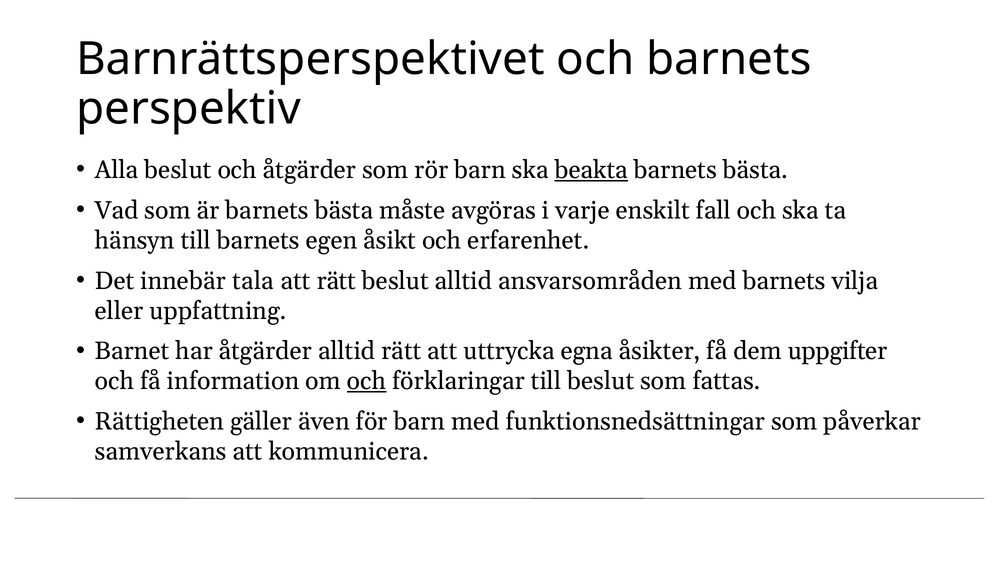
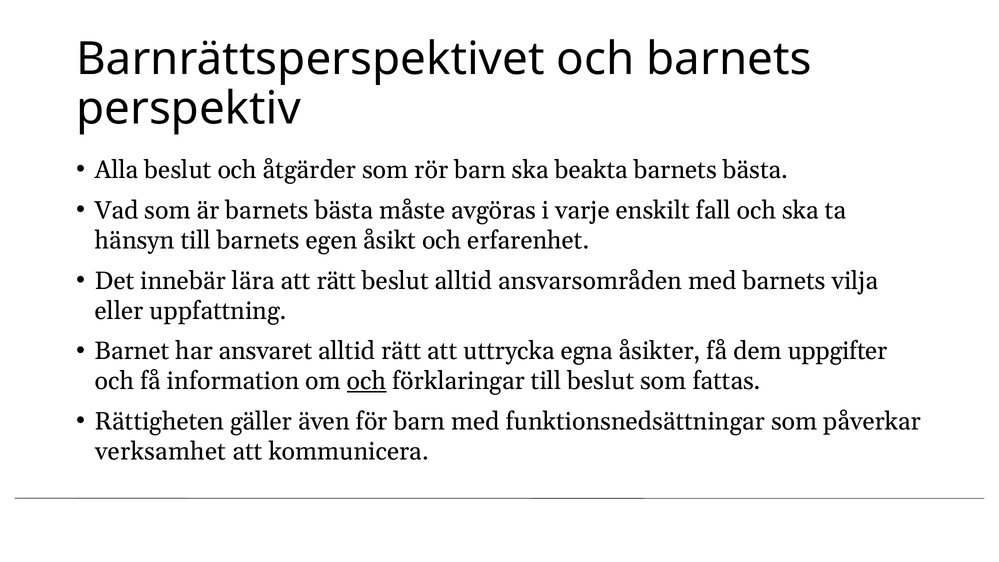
beakta underline: present -> none (591, 170)
tala: tala -> lära (253, 281)
har åtgärder: åtgärder -> ansvaret (265, 351)
samverkans: samverkans -> verksamhet (161, 451)
